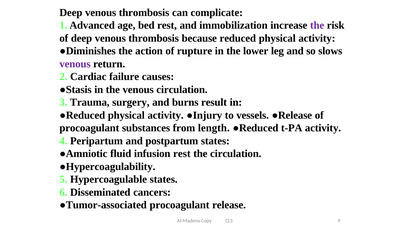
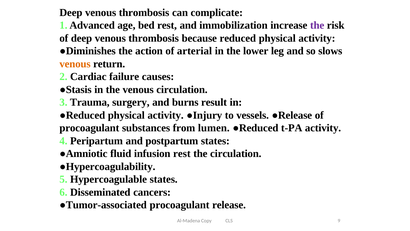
rupture: rupture -> arterial (195, 51)
venous colour: purple -> orange (75, 64)
length: length -> lumen (214, 128)
